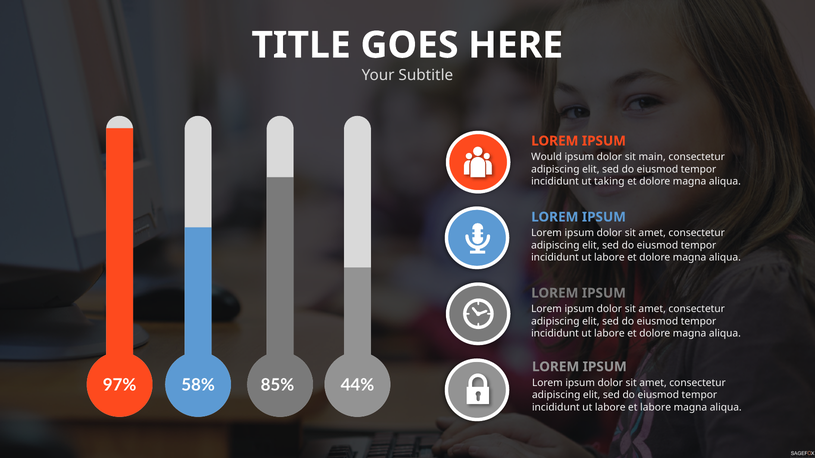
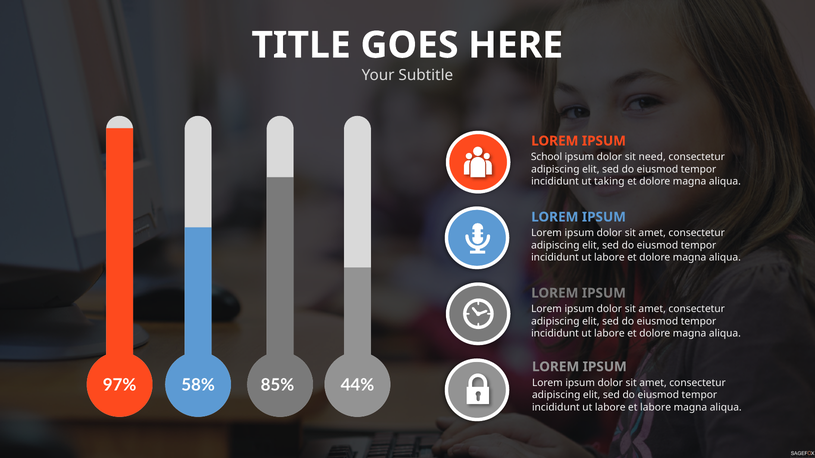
Would: Would -> School (547, 157)
main: main -> need (652, 157)
